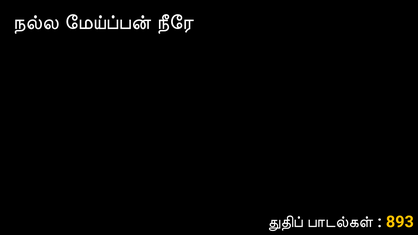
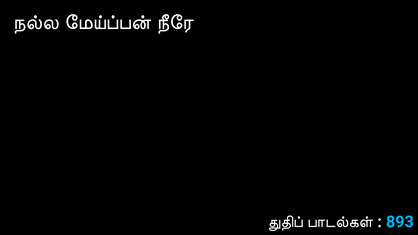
893 colour: yellow -> light blue (400, 222)
